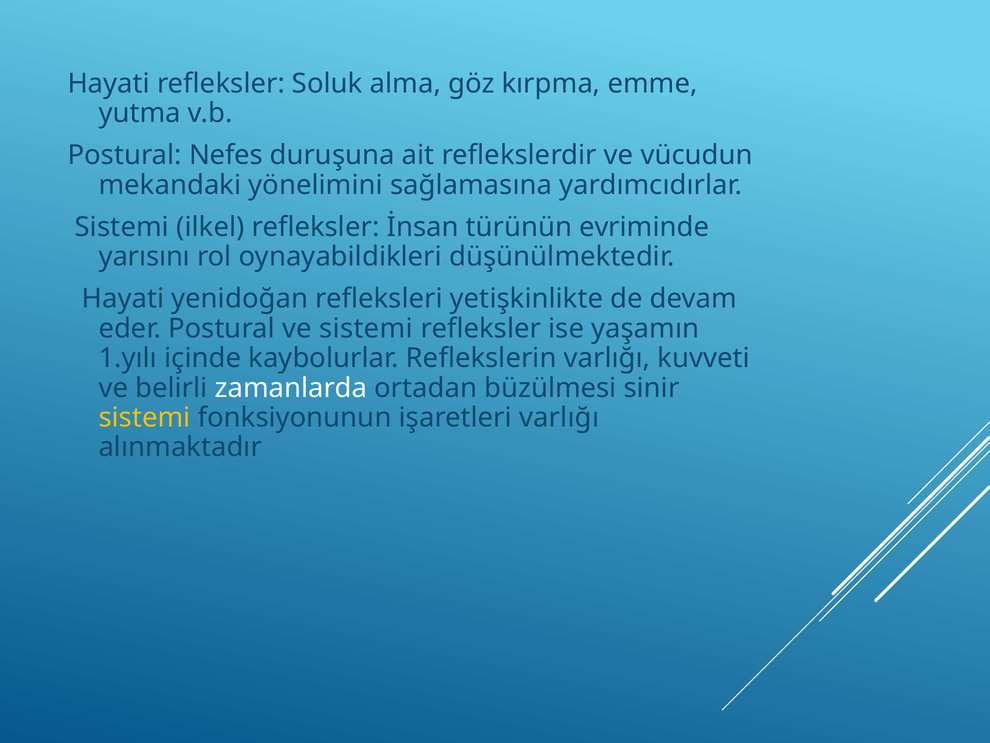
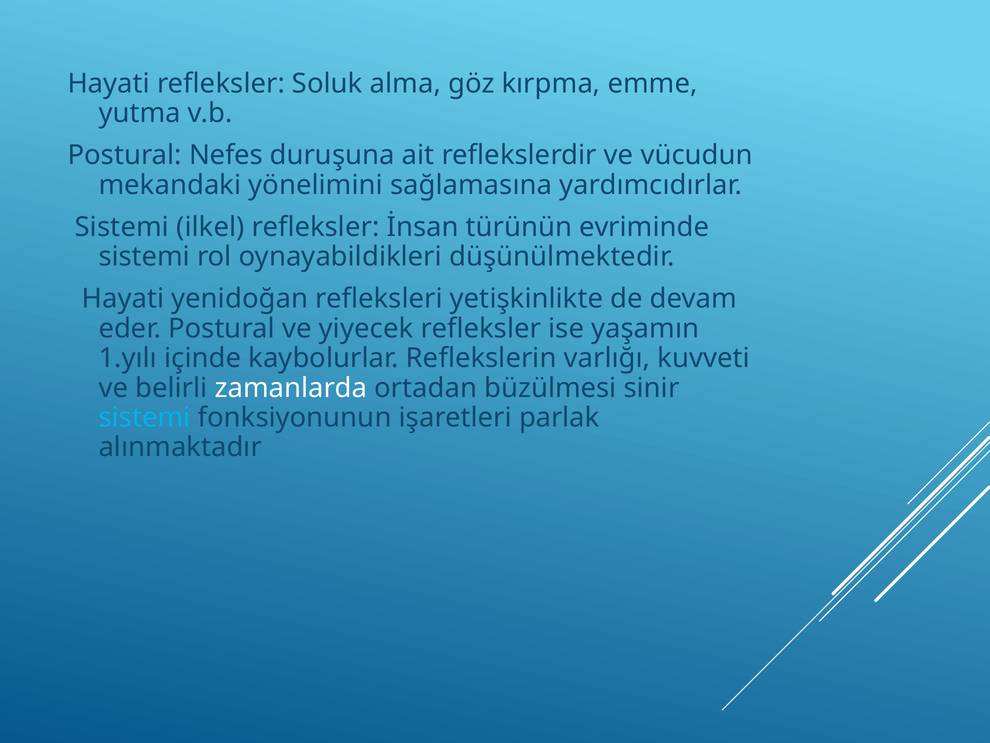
yarısını: yarısını -> sistemi (144, 257)
ve sistemi: sistemi -> yiyecek (366, 328)
sistemi colour: yellow -> light blue (144, 417)
işaretleri varlığı: varlığı -> parlak (559, 417)
